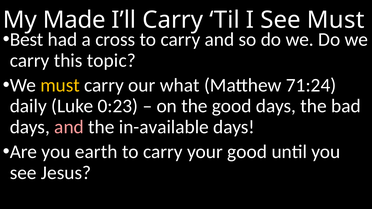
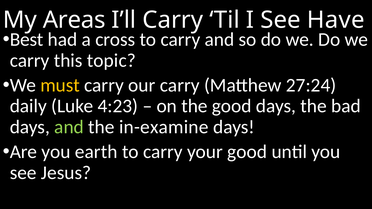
Made: Made -> Areas (74, 20)
See Must: Must -> Have (336, 20)
our what: what -> carry (180, 85)
71:24: 71:24 -> 27:24 (311, 85)
0:23: 0:23 -> 4:23 (118, 106)
and colour: pink -> light green (69, 127)
in-available: in-available -> in-examine (164, 127)
